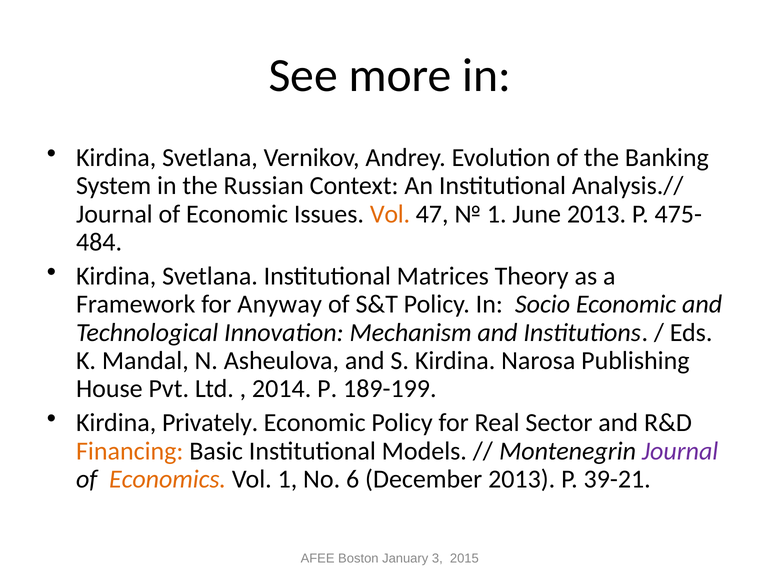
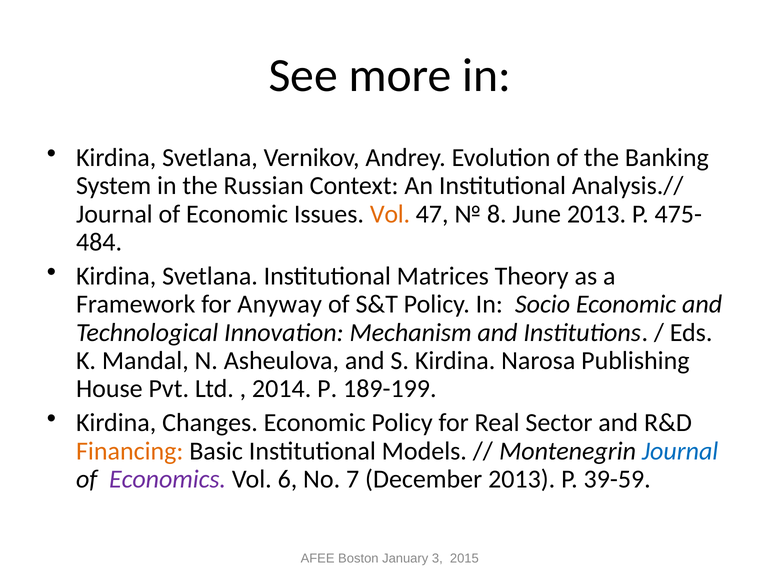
1: 1 -> 8 (497, 214)
Privately: Privately -> Changes (210, 423)
Journal colour: purple -> blue (680, 451)
Economics colour: orange -> purple (168, 479)
Vol 1: 1 -> 6 (288, 479)
6: 6 -> 7 (353, 479)
39-21: 39-21 -> 39-59 (617, 479)
